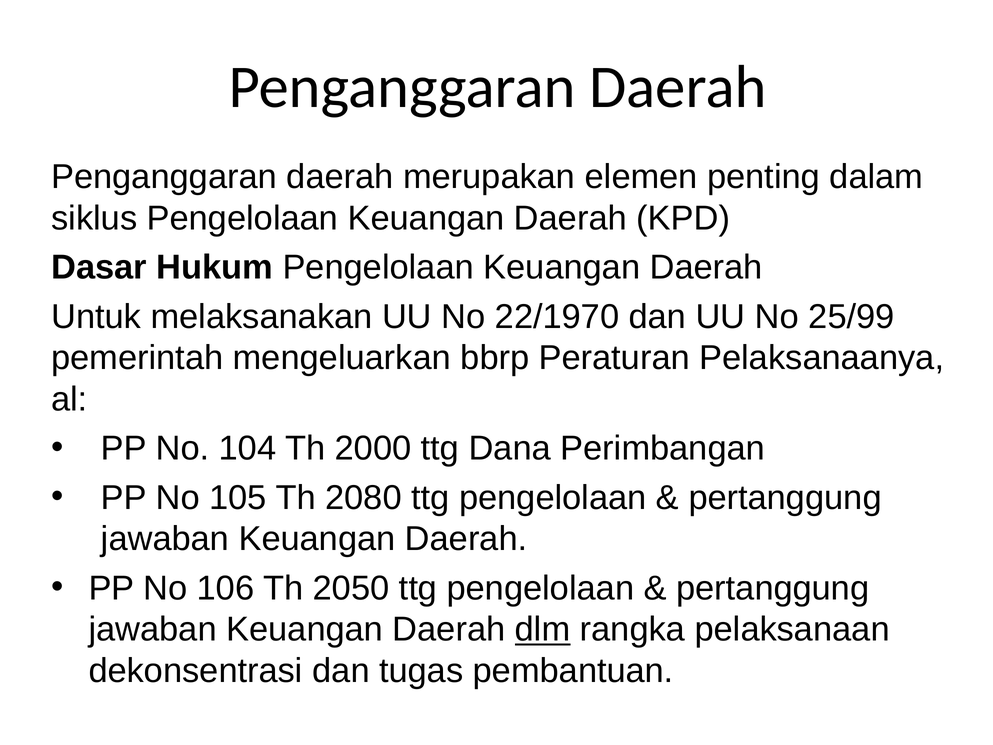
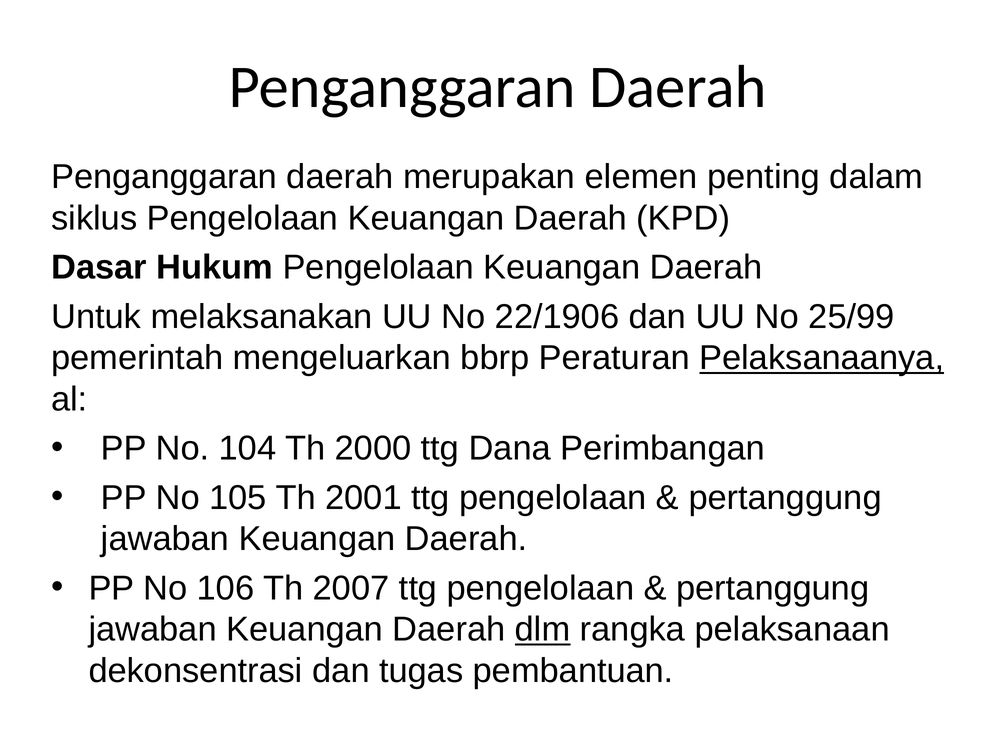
22/1970: 22/1970 -> 22/1906 (557, 317)
Pelaksanaanya underline: none -> present (822, 358)
2080: 2080 -> 2001 (364, 498)
2050: 2050 -> 2007 (351, 588)
